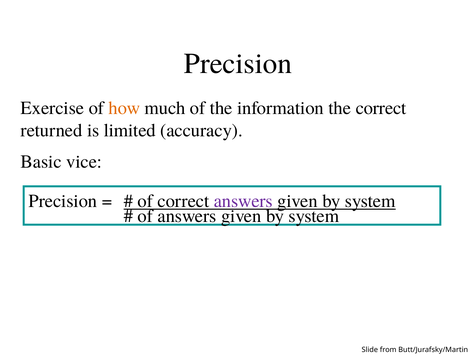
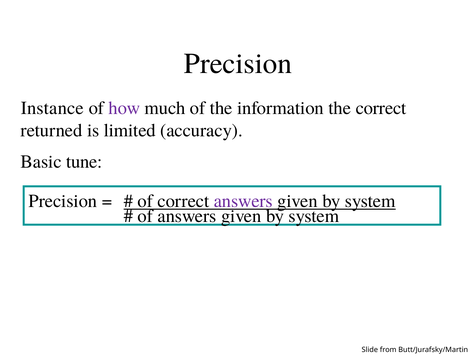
Exercise: Exercise -> Instance (52, 108)
how colour: orange -> purple (124, 108)
vice: vice -> tune (84, 162)
